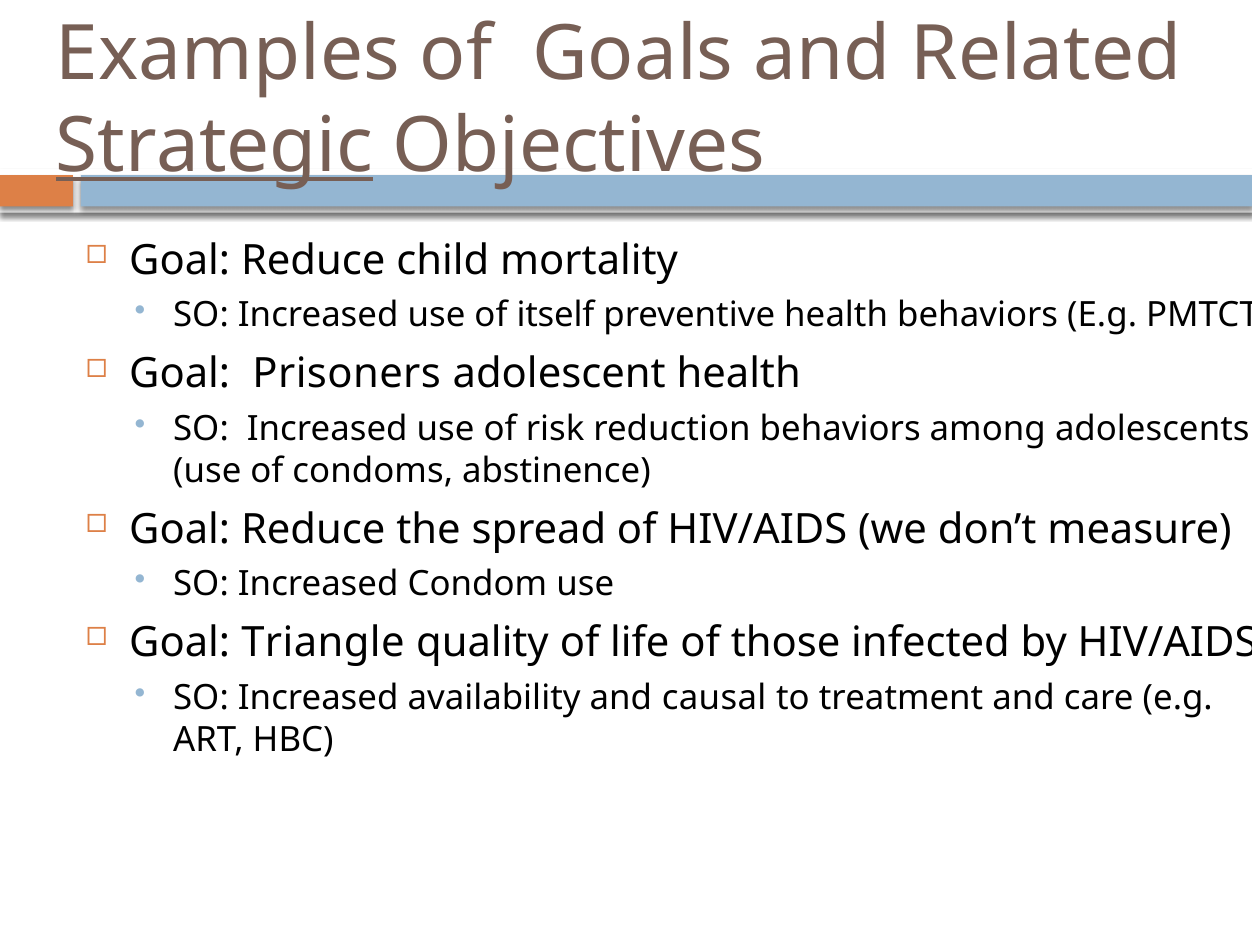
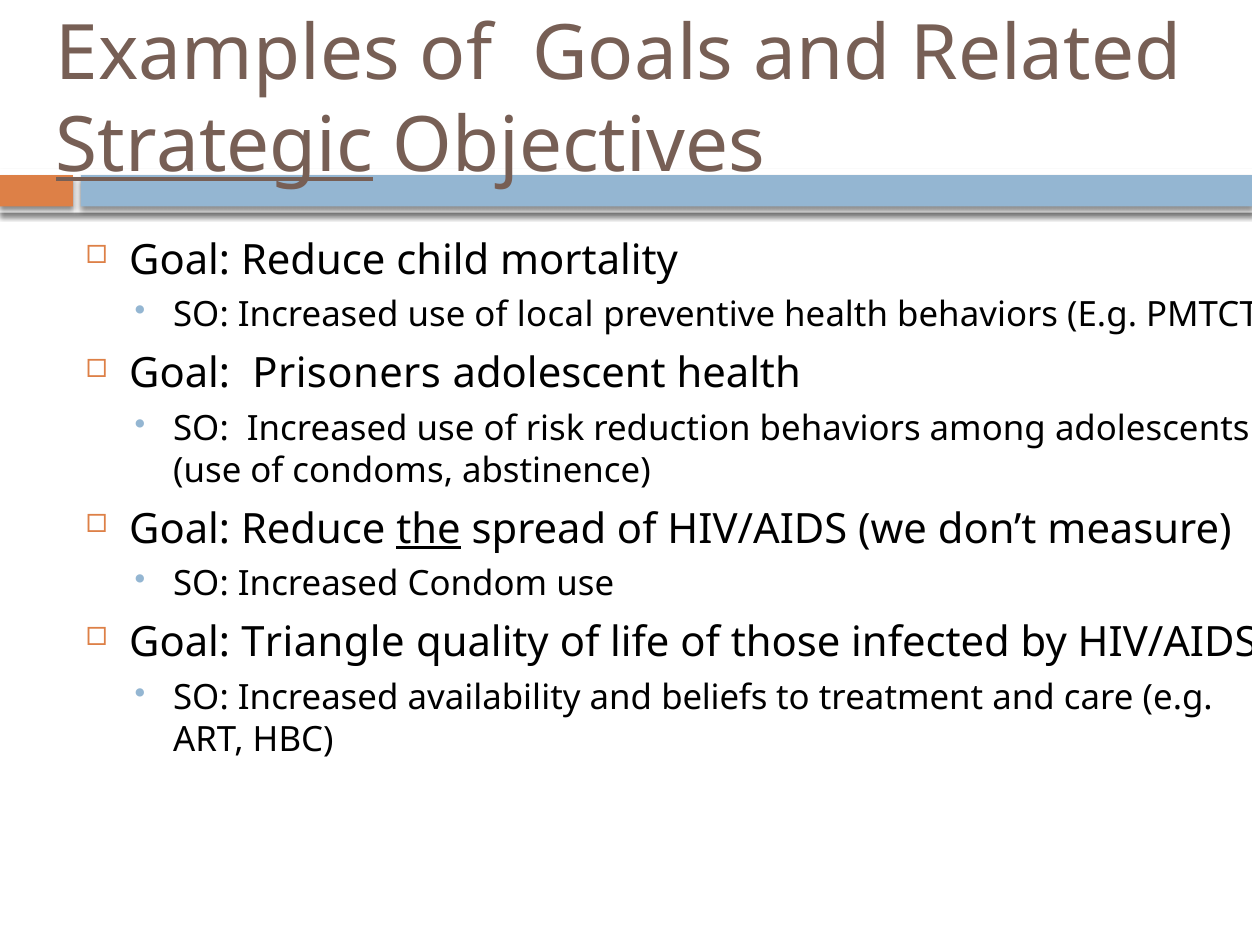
itself: itself -> local (555, 316)
the underline: none -> present (429, 529)
causal: causal -> beliefs (714, 698)
